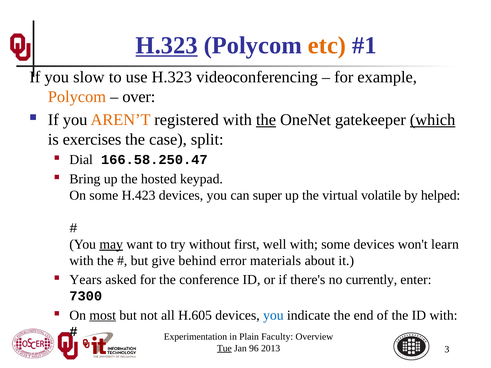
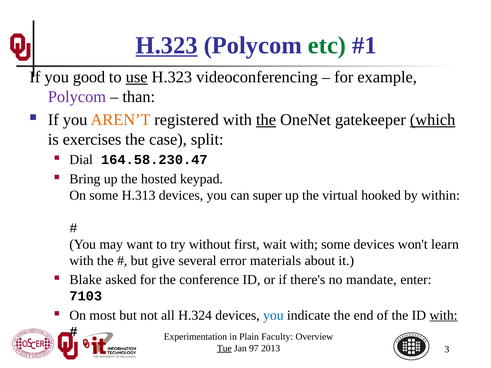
etc colour: orange -> green (327, 45)
slow: slow -> good (89, 77)
use underline: none -> present (137, 77)
Polycom colour: orange -> purple (77, 97)
over: over -> than (139, 97)
166.58.250.47: 166.58.250.47 -> 164.58.230.47 (154, 160)
H.423: H.423 -> H.313 (139, 195)
volatile: volatile -> hooked (381, 195)
helped: helped -> within (441, 195)
may underline: present -> none (111, 244)
well: well -> wait (275, 244)
behind: behind -> several (198, 261)
Years: Years -> Blake (86, 280)
currently: currently -> mandate (371, 280)
7300: 7300 -> 7103 (86, 296)
most underline: present -> none (103, 315)
H.605: H.605 -> H.324 (195, 315)
with underline: none -> present (444, 315)
96: 96 -> 97 (254, 348)
